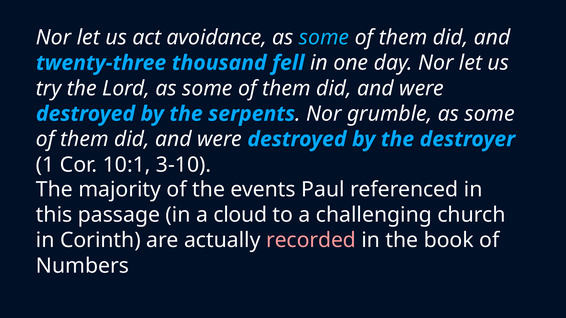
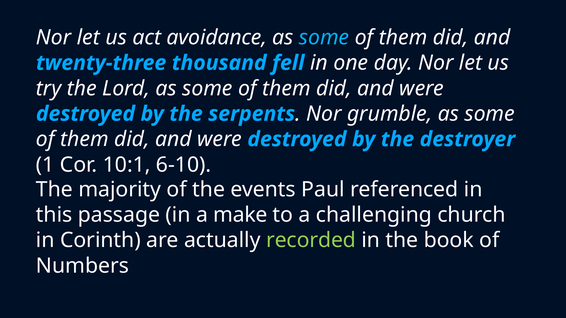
3-10: 3-10 -> 6-10 (184, 165)
cloud: cloud -> make (240, 215)
recorded colour: pink -> light green (311, 241)
